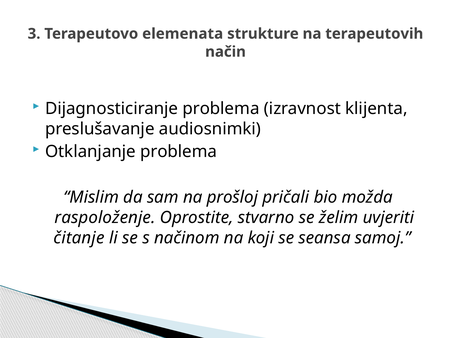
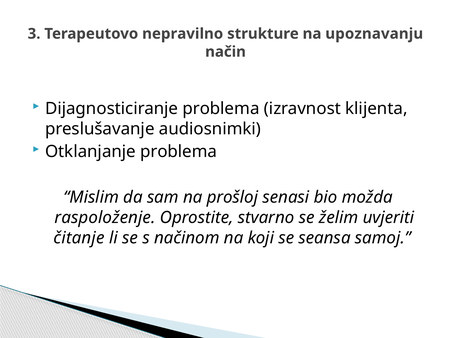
elemenata: elemenata -> nepravilno (183, 34)
terapeutovih: terapeutovih -> upoznavanju (374, 34)
pričali: pričali -> senasi (286, 197)
